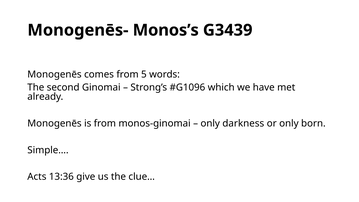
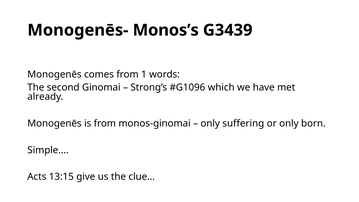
5: 5 -> 1 (144, 74)
darkness: darkness -> suffering (243, 123)
13:36: 13:36 -> 13:15 (61, 177)
